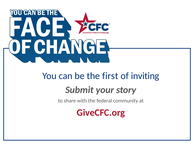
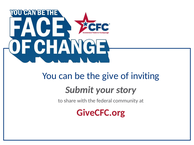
first: first -> give (110, 76)
